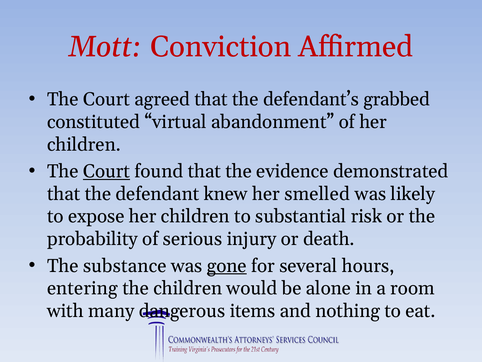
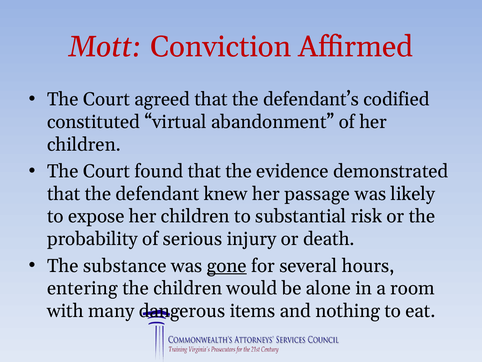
grabbed: grabbed -> codified (397, 99)
Court underline: present -> none (107, 171)
smelled: smelled -> passage (317, 194)
